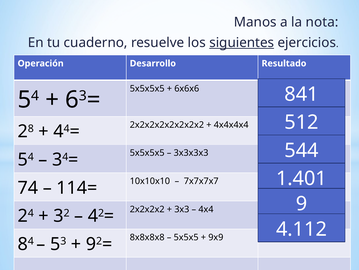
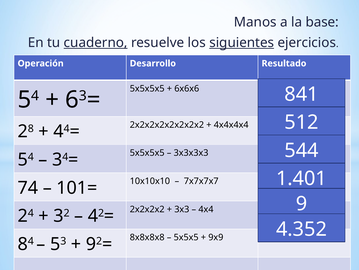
nota: nota -> base (322, 22)
cuaderno underline: none -> present (96, 43)
114=: 114= -> 101= (77, 187)
4.112: 4.112 -> 4.352 (301, 229)
